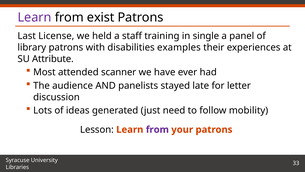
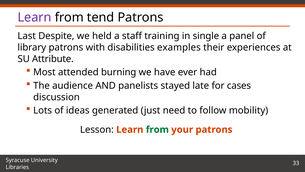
exist: exist -> tend (101, 17)
License: License -> Despite (56, 36)
scanner: scanner -> burning (119, 72)
letter: letter -> cases (239, 85)
from colour: purple -> green (157, 129)
